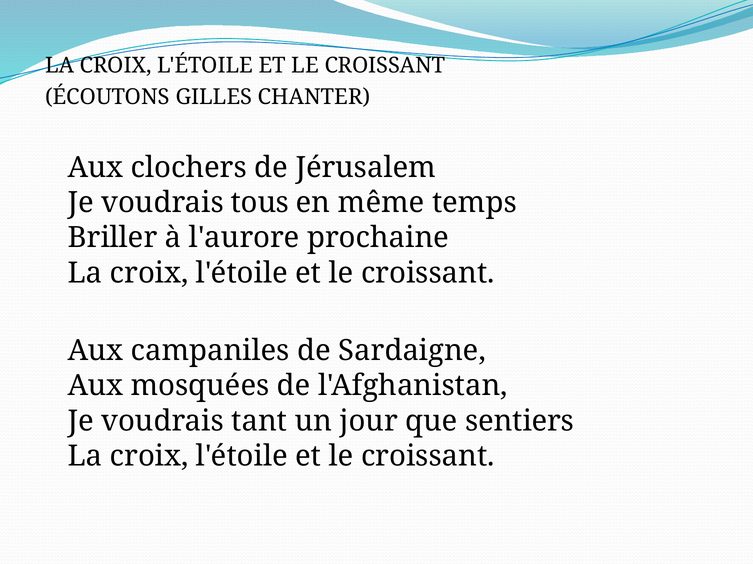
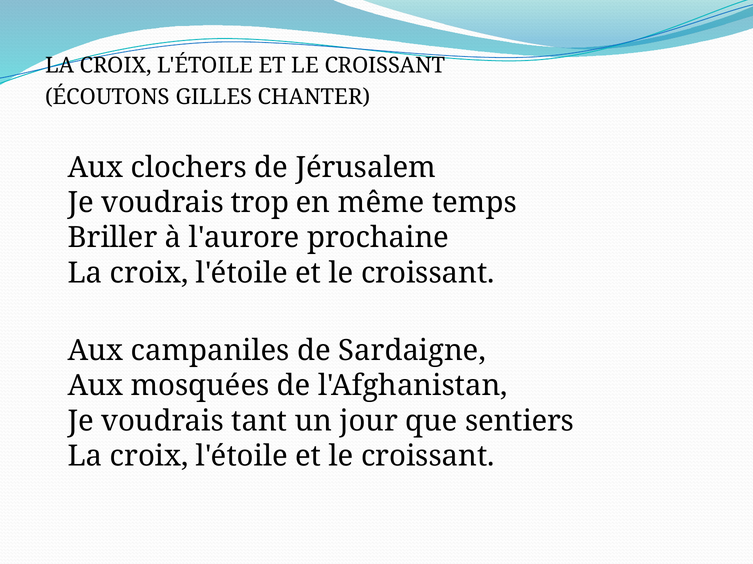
tous: tous -> trop (260, 203)
